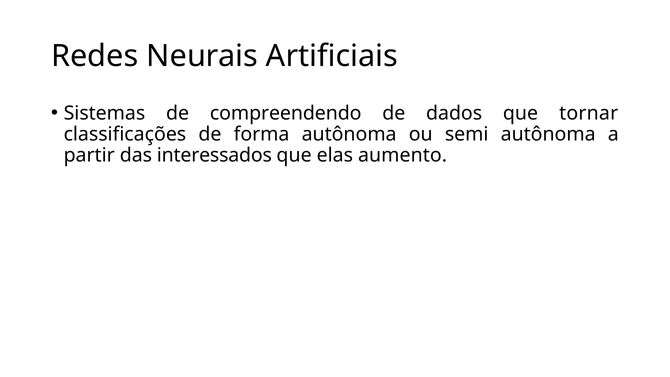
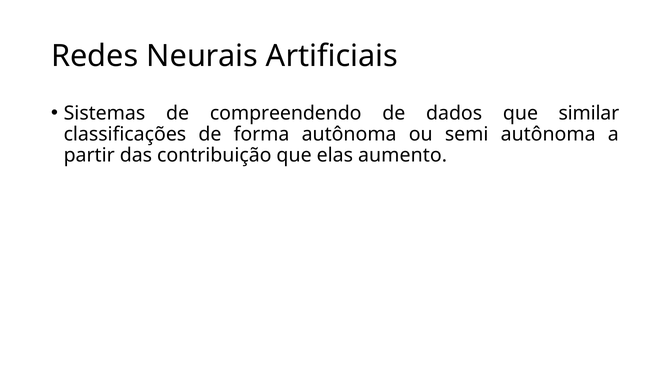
tornar: tornar -> similar (589, 113)
interessados: interessados -> contribuição (214, 155)
